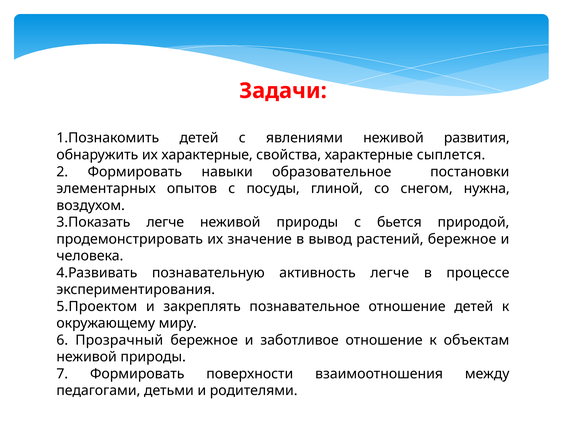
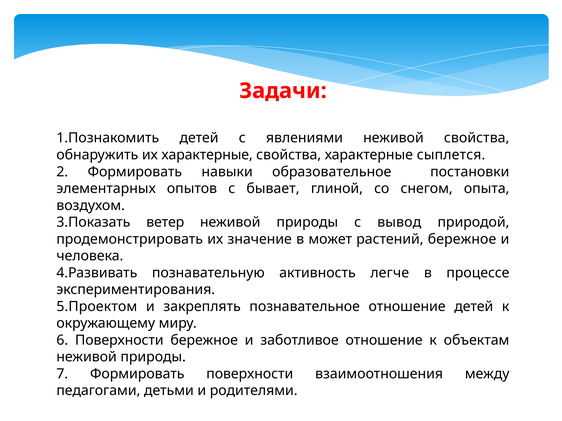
неживой развития: развития -> свойства (477, 138)
посуды: посуды -> бывает (273, 189)
нужна: нужна -> опыта (487, 189)
3.Показать легче: легче -> ветер (165, 222)
бьется: бьется -> вывод (399, 222)
вывод: вывод -> может (330, 239)
6 Прозрачный: Прозрачный -> Поверхности (119, 341)
